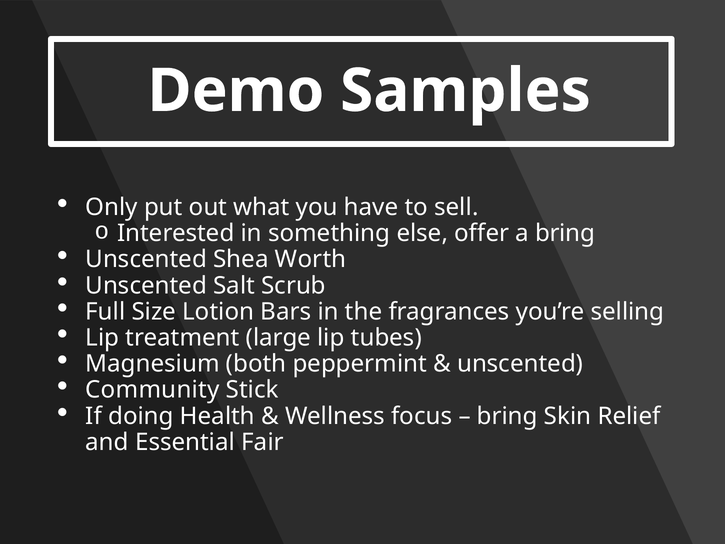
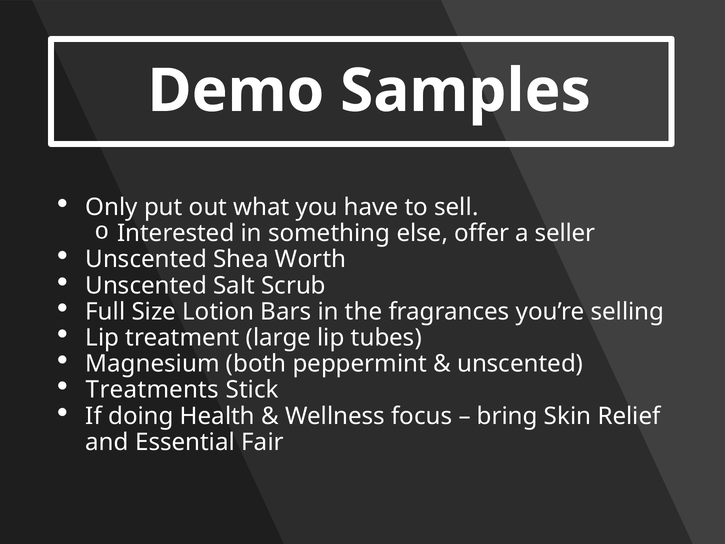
a bring: bring -> seller (565, 233)
Community: Community -> Treatments (152, 390)
